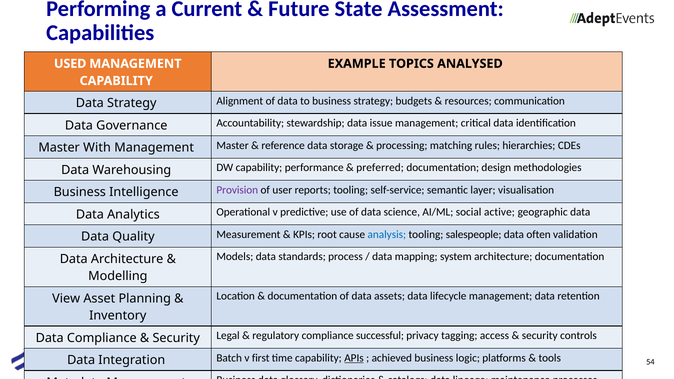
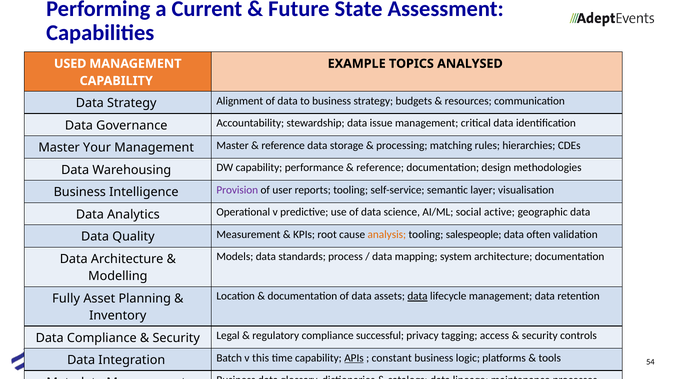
With: With -> Your (97, 148)
preferred: preferred -> reference (380, 168)
analysis colour: blue -> orange (387, 234)
data underline: none -> present (418, 296)
View: View -> Fully (66, 298)
first: first -> this (261, 358)
achieved: achieved -> constant (392, 358)
